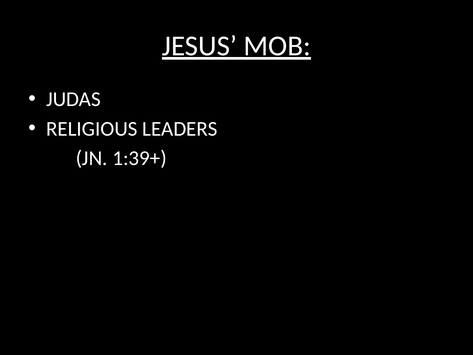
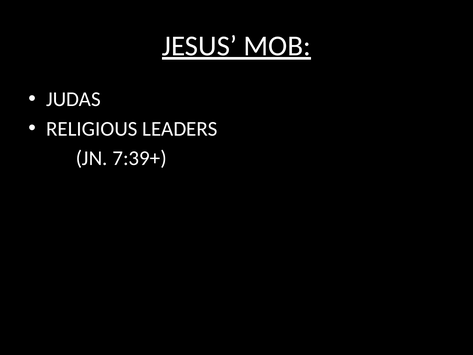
1:39+: 1:39+ -> 7:39+ (140, 158)
